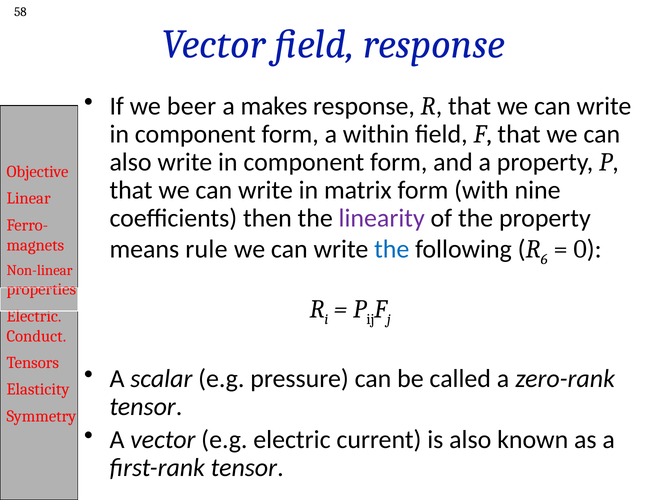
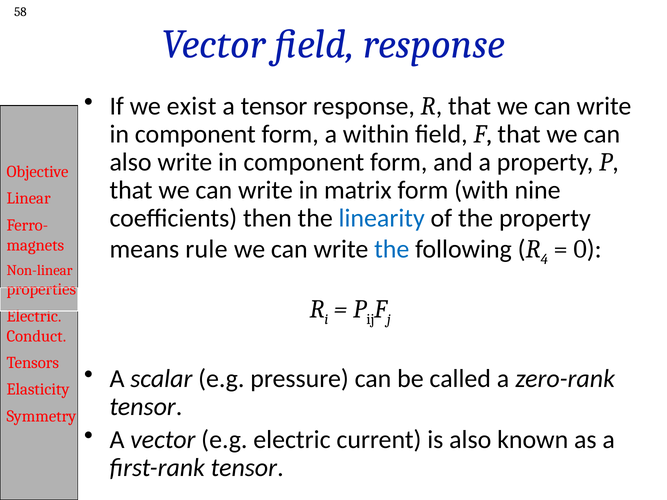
beer: beer -> exist (192, 106)
a makes: makes -> tensor (274, 106)
linearity colour: purple -> blue (382, 218)
6: 6 -> 4 (544, 259)
